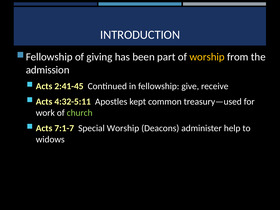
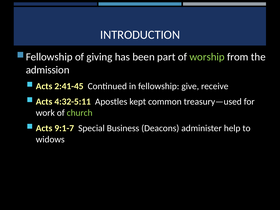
worship colour: yellow -> light green (207, 57)
7:1-7: 7:1-7 -> 9:1-7 (64, 128)
Special Worship: Worship -> Business (123, 128)
